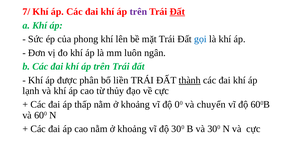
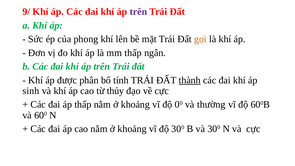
7/: 7/ -> 9/ (26, 12)
Đất underline: present -> none (177, 12)
gọi colour: blue -> orange (200, 39)
mm luôn: luôn -> thấp (133, 53)
liền: liền -> tính (121, 80)
lạnh: lạnh -> sinh (31, 91)
chuyển: chuyển -> thường (211, 104)
